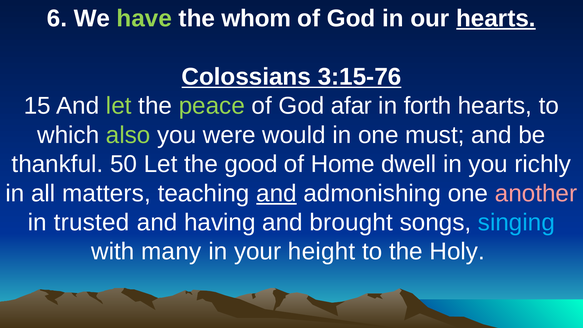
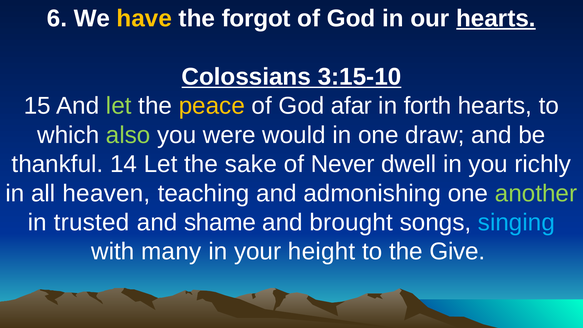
have colour: light green -> yellow (144, 18)
whom: whom -> forgot (256, 18)
3:15-76: 3:15-76 -> 3:15-10 (360, 77)
peace colour: light green -> yellow (212, 106)
must: must -> draw (435, 135)
50: 50 -> 14 (124, 164)
good: good -> sake (251, 164)
Home: Home -> Never (343, 164)
matters: matters -> heaven (106, 193)
and underline: present -> none (276, 193)
another colour: pink -> light green (536, 193)
having: having -> shame (220, 222)
Holy: Holy -> Give (457, 252)
